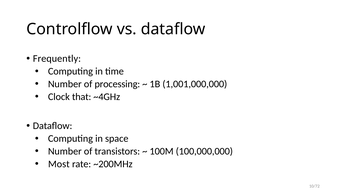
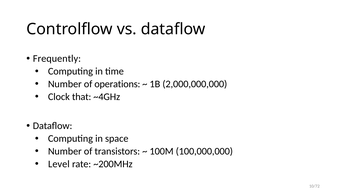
processing: processing -> operations (117, 84)
1,001,000,000: 1,001,000,000 -> 2,000,000,000 (195, 84)
Most: Most -> Level (59, 164)
